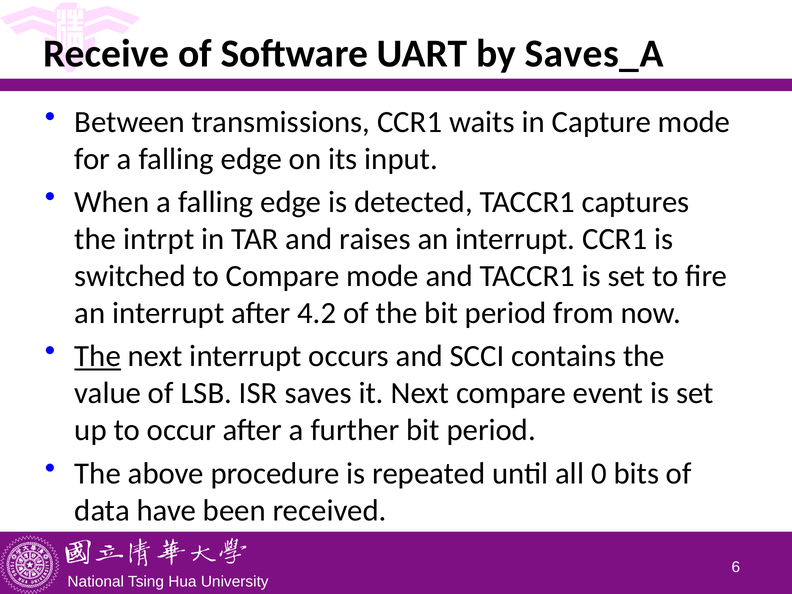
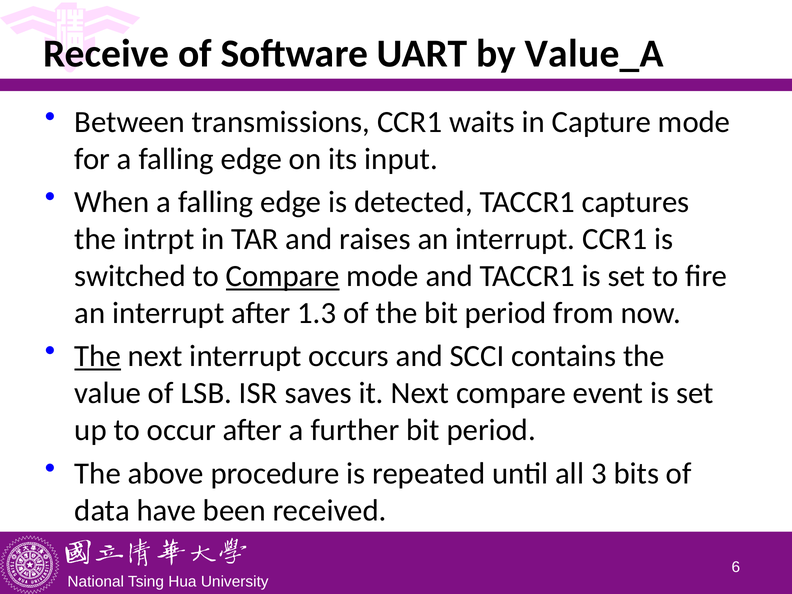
Saves_A: Saves_A -> Value_A (594, 54)
Compare underline: none -> present (283, 276)
4.2: 4.2 -> 1.3 (317, 313)
0: 0 -> 3 (599, 473)
